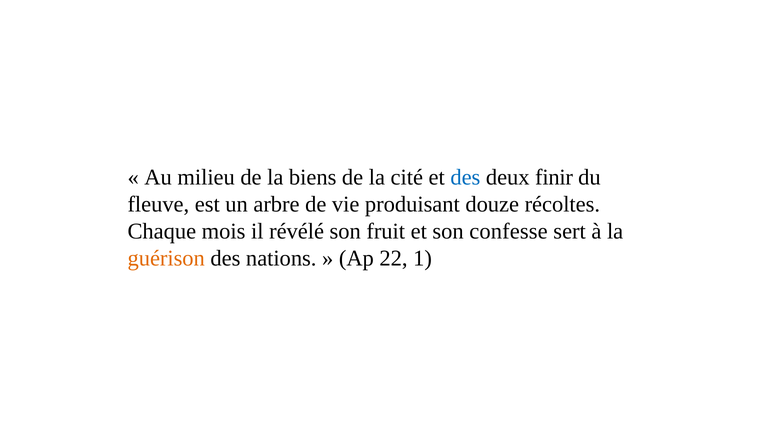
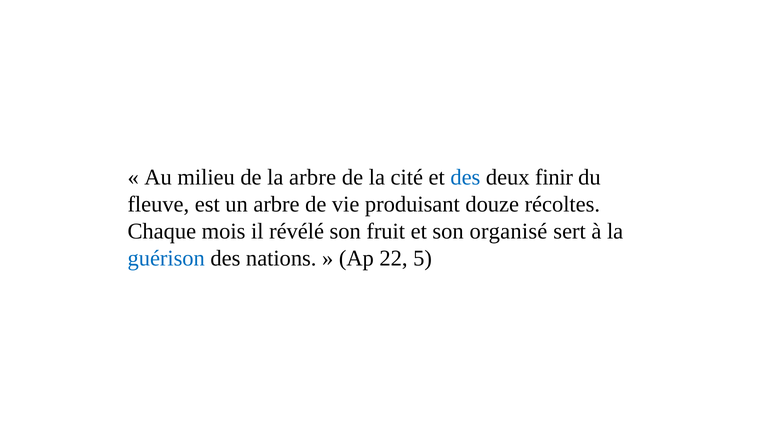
la biens: biens -> arbre (313, 178)
confesse: confesse -> organisé (508, 232)
guérison colour: orange -> blue (166, 259)
1: 1 -> 5 (423, 259)
